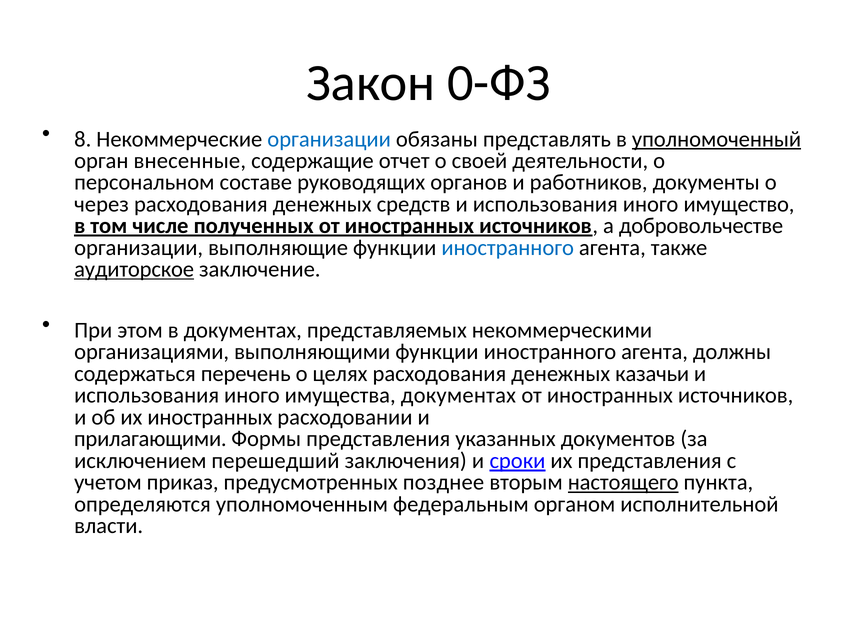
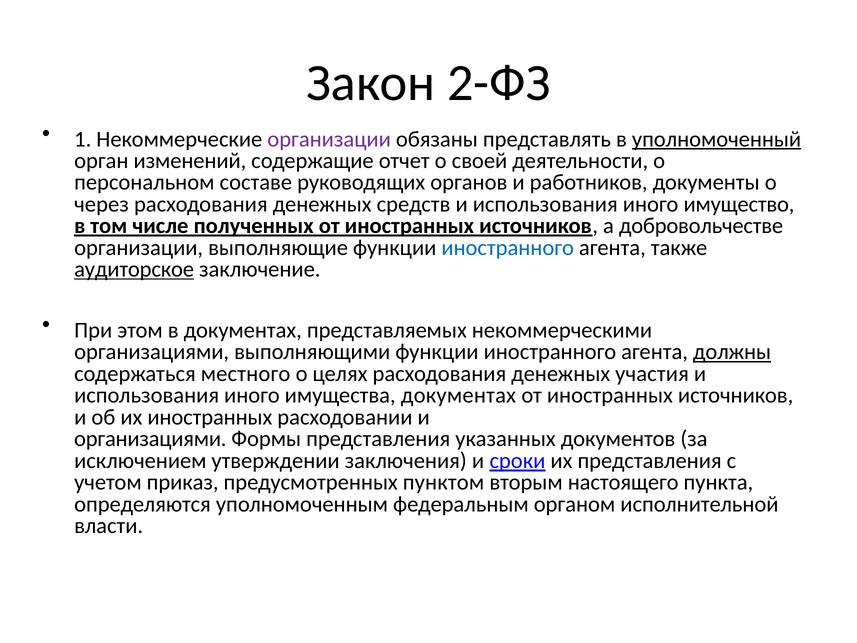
0-ФЗ: 0-ФЗ -> 2-ФЗ (499, 83)
8: 8 -> 1 (83, 139)
организации colour: blue -> purple (329, 139)
внесенные: внесенные -> изменений (190, 161)
должны underline: none -> present (732, 352)
перечень: перечень -> местного (246, 374)
казачьи: казачьи -> участия (652, 374)
прилагающими: прилагающими -> организациями (150, 439)
перешедший: перешедший -> утверждении (276, 461)
позднее: позднее -> пунктом (443, 482)
настоящего underline: present -> none (623, 482)
